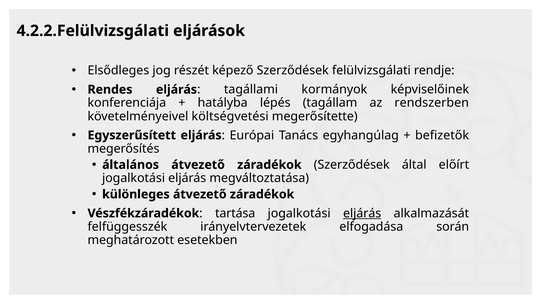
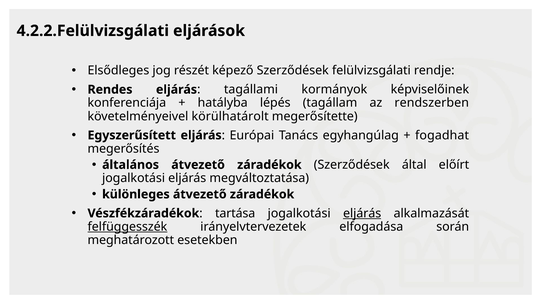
költségvetési: költségvetési -> körülhatárolt (230, 116)
befizetők: befizetők -> fogadhat (442, 135)
felfüggesszék underline: none -> present (127, 227)
